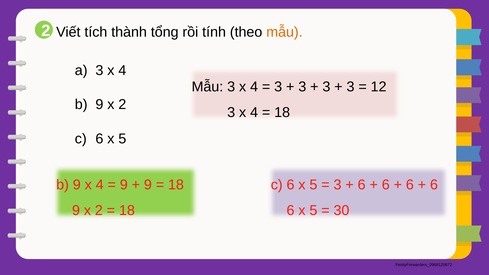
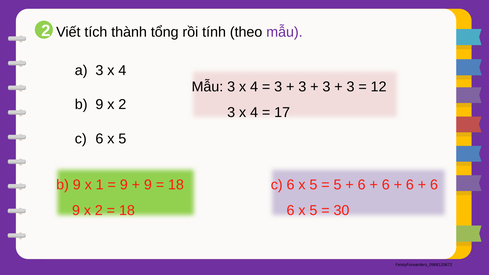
mẫu colour: orange -> purple (284, 32)
18: 18 -> 17 (282, 112)
9 x 4: 4 -> 1 (100, 185)
3: 3 -> 5 (338, 185)
